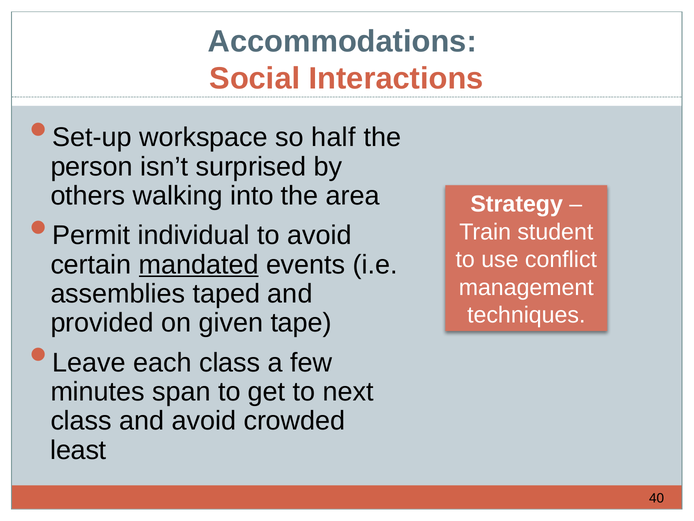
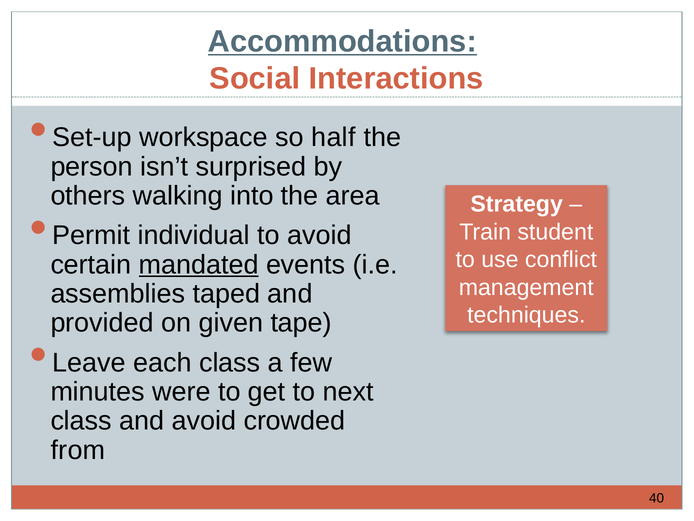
Accommodations underline: none -> present (342, 41)
span: span -> were (181, 391)
least: least -> from (78, 450)
